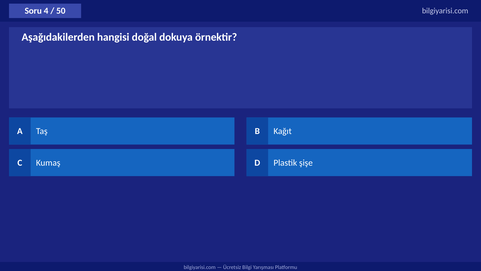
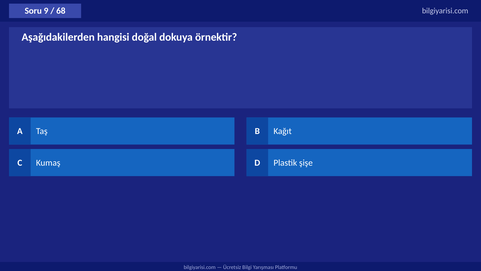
4: 4 -> 9 (46, 11)
50: 50 -> 68 (61, 11)
